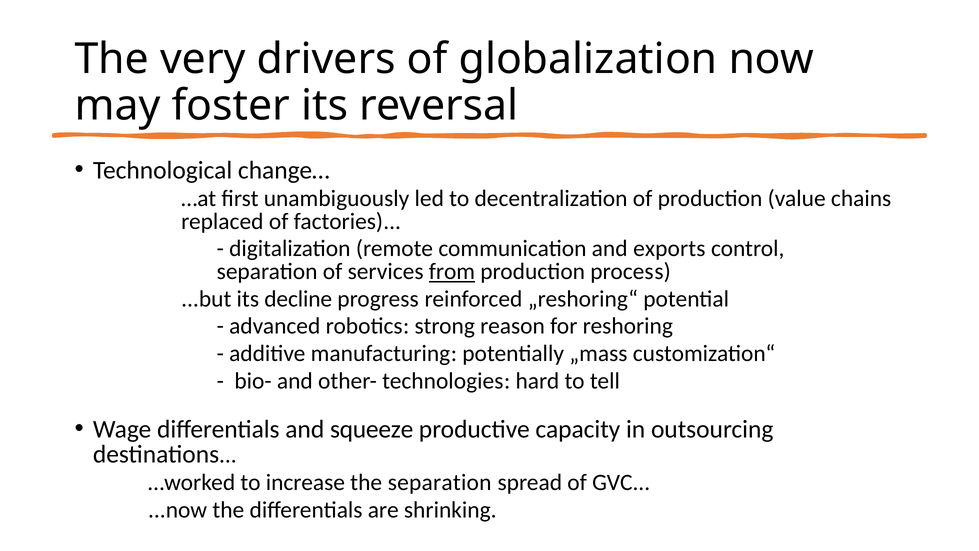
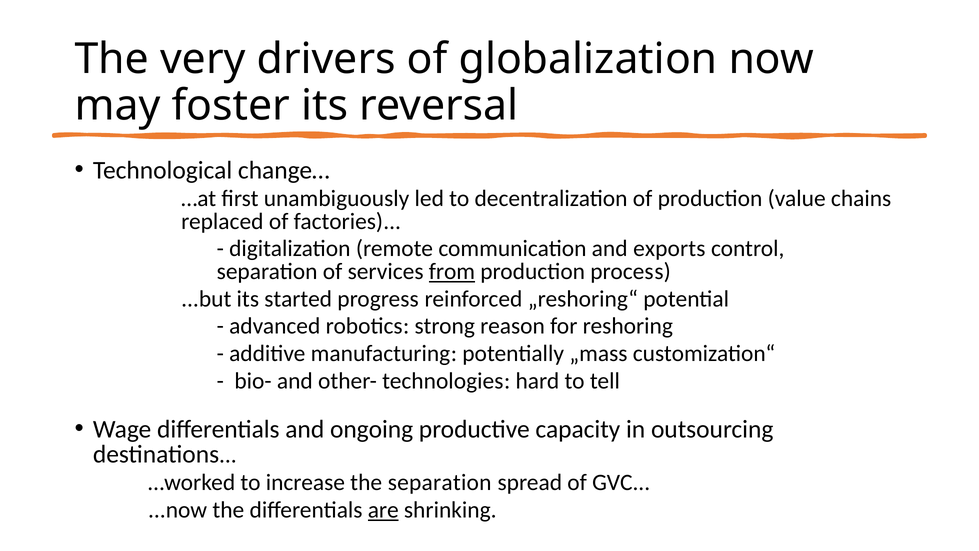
decline: decline -> started (298, 299)
squeeze: squeeze -> ongoing (372, 429)
are underline: none -> present (383, 510)
